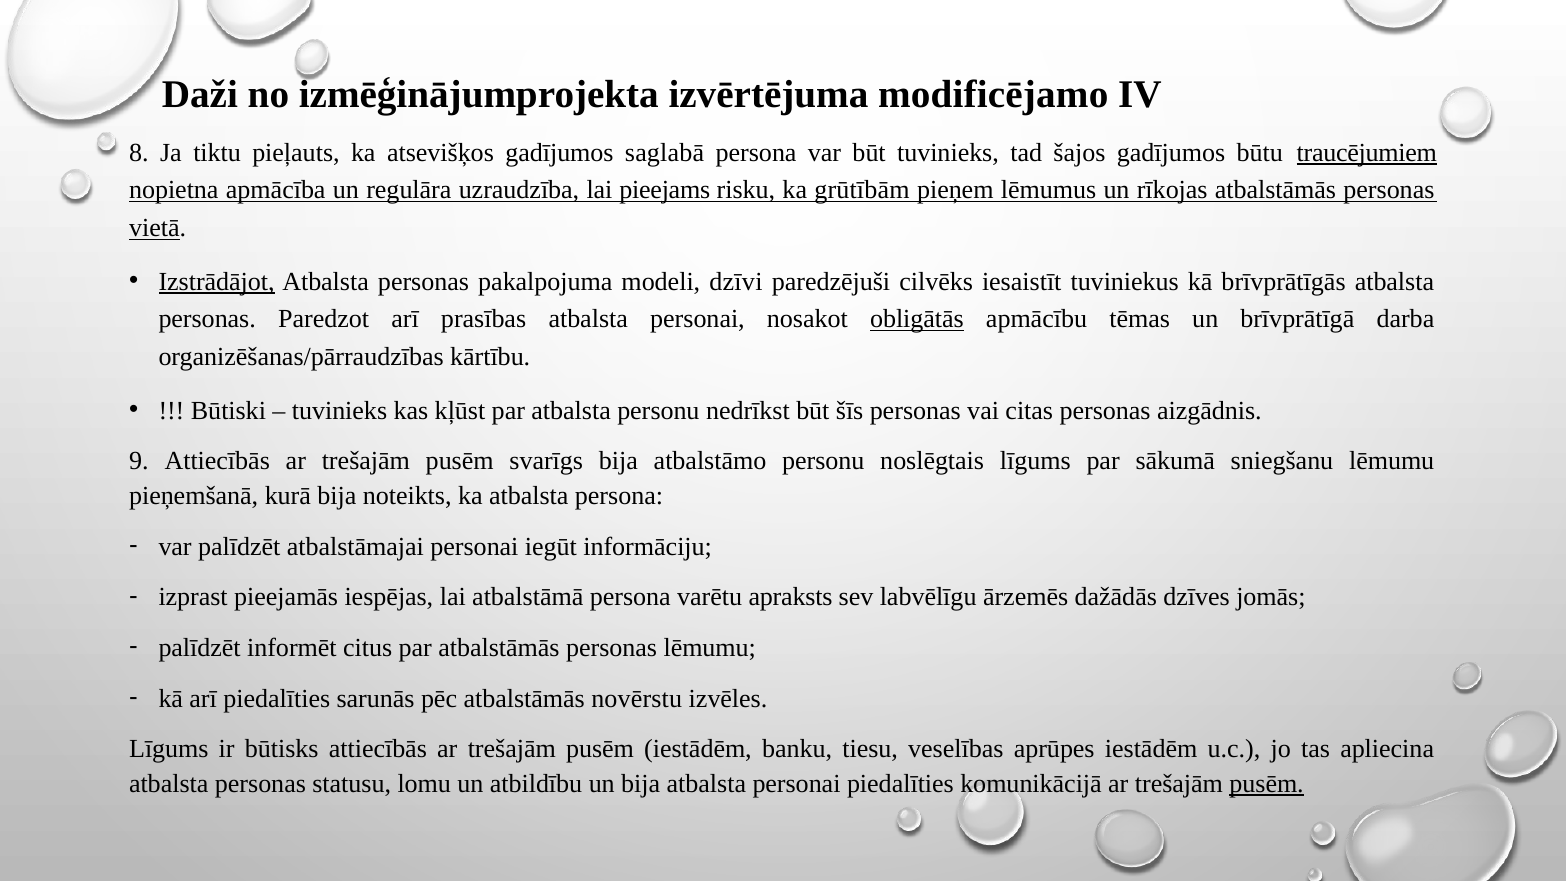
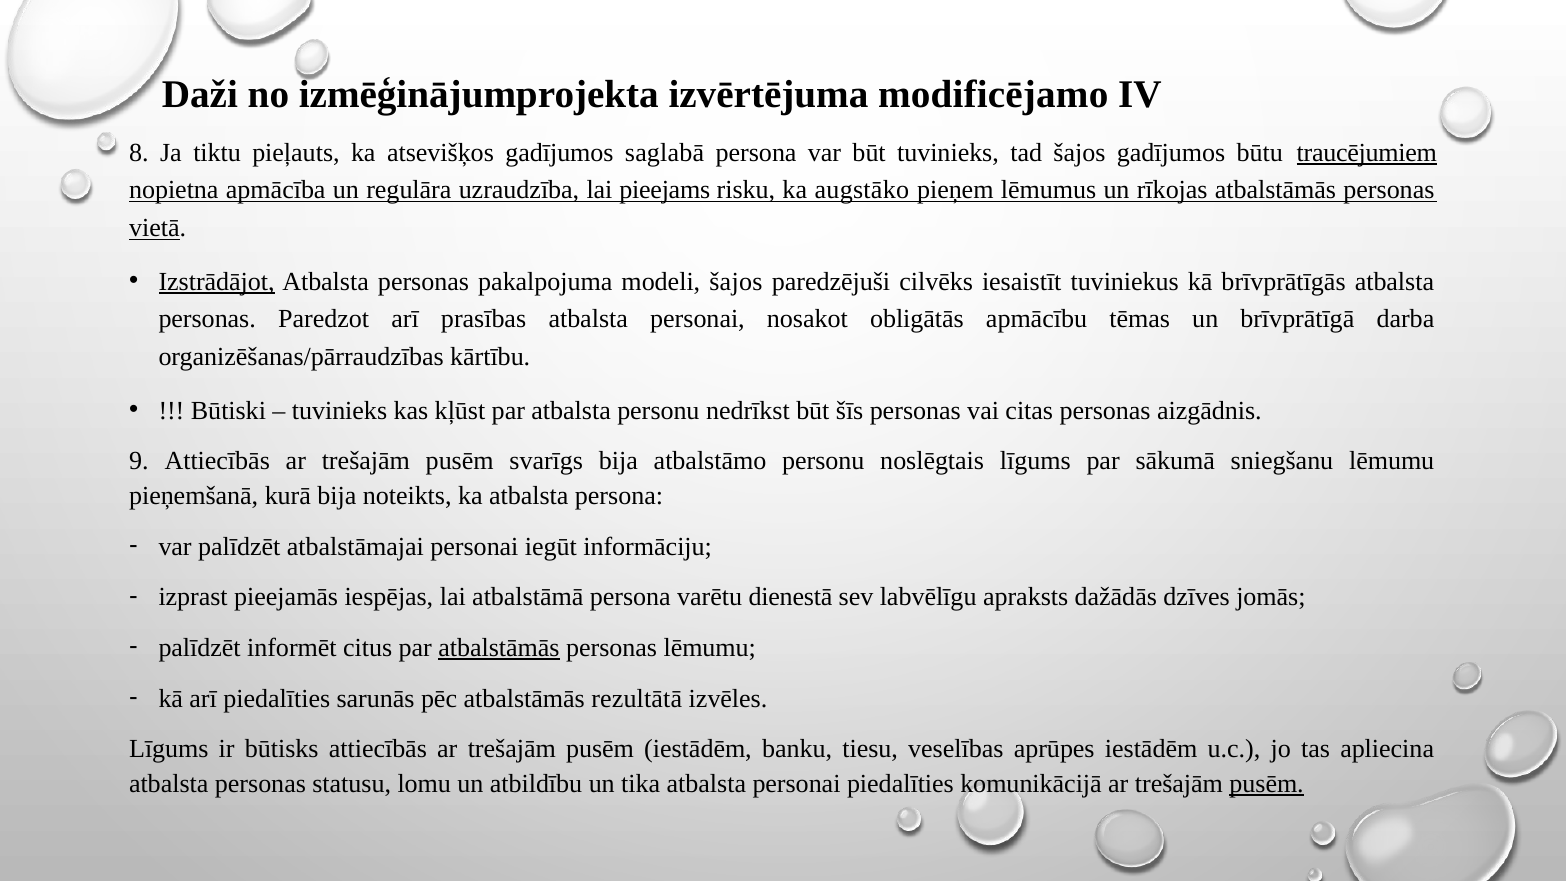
grūtībām: grūtībām -> augstāko (862, 190)
modeli dzīvi: dzīvi -> šajos (736, 282)
obligātās underline: present -> none (917, 319)
apraksts: apraksts -> dienestā (791, 597)
ārzemēs: ārzemēs -> apraksts (1026, 597)
atbalstāmās underline: none -> present (499, 648)
novērstu: novērstu -> rezultātā (637, 699)
un bija: bija -> tika (641, 784)
